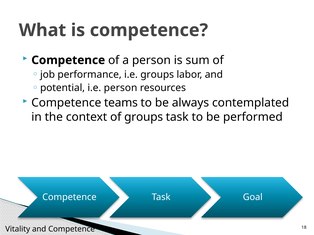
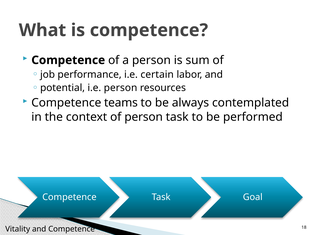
i.e groups: groups -> certain (157, 75)
of groups: groups -> person (144, 117)
